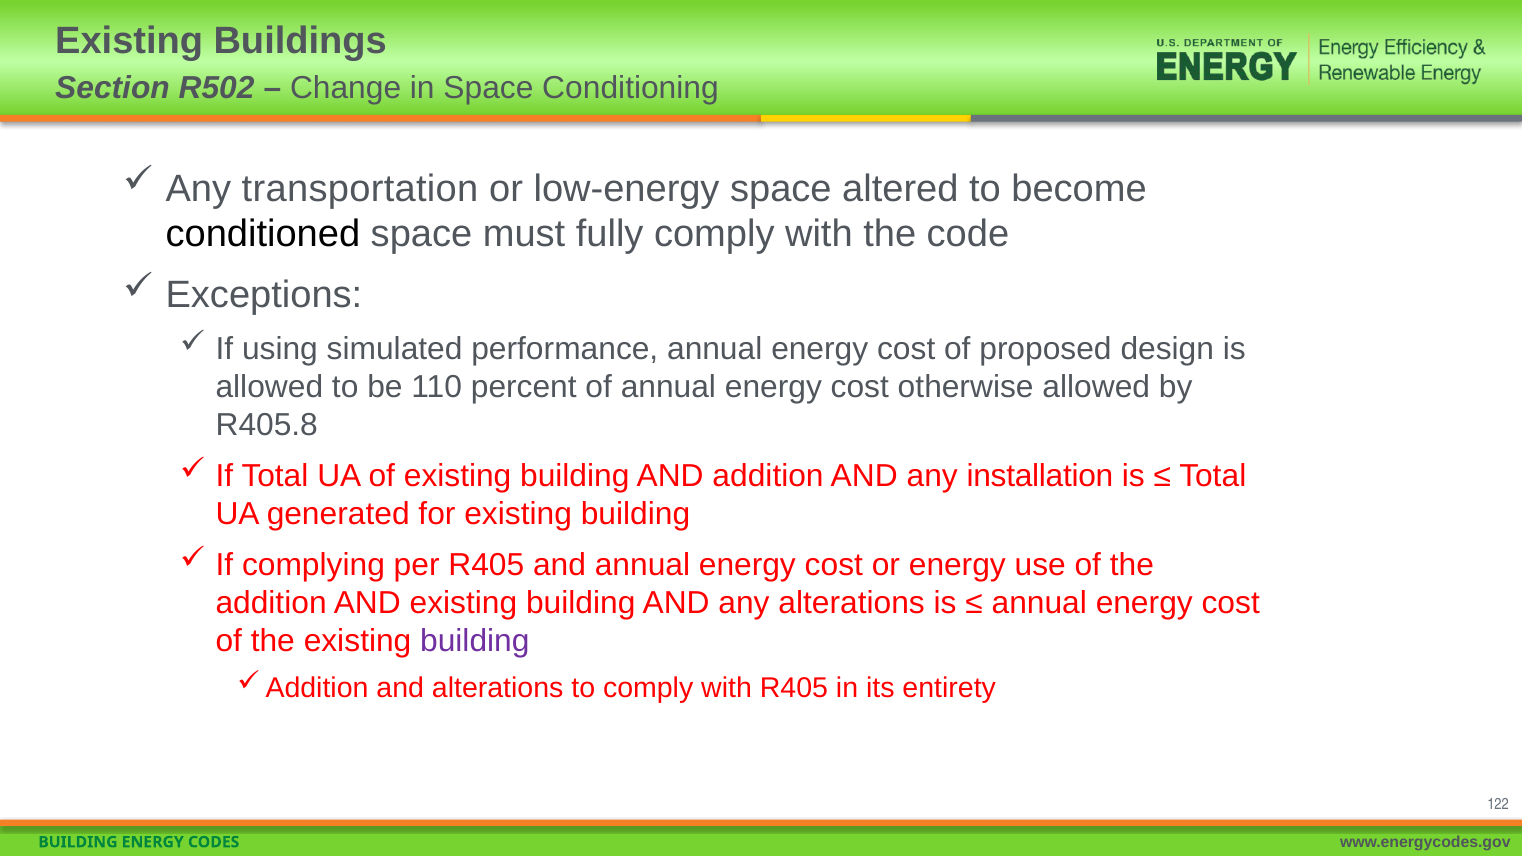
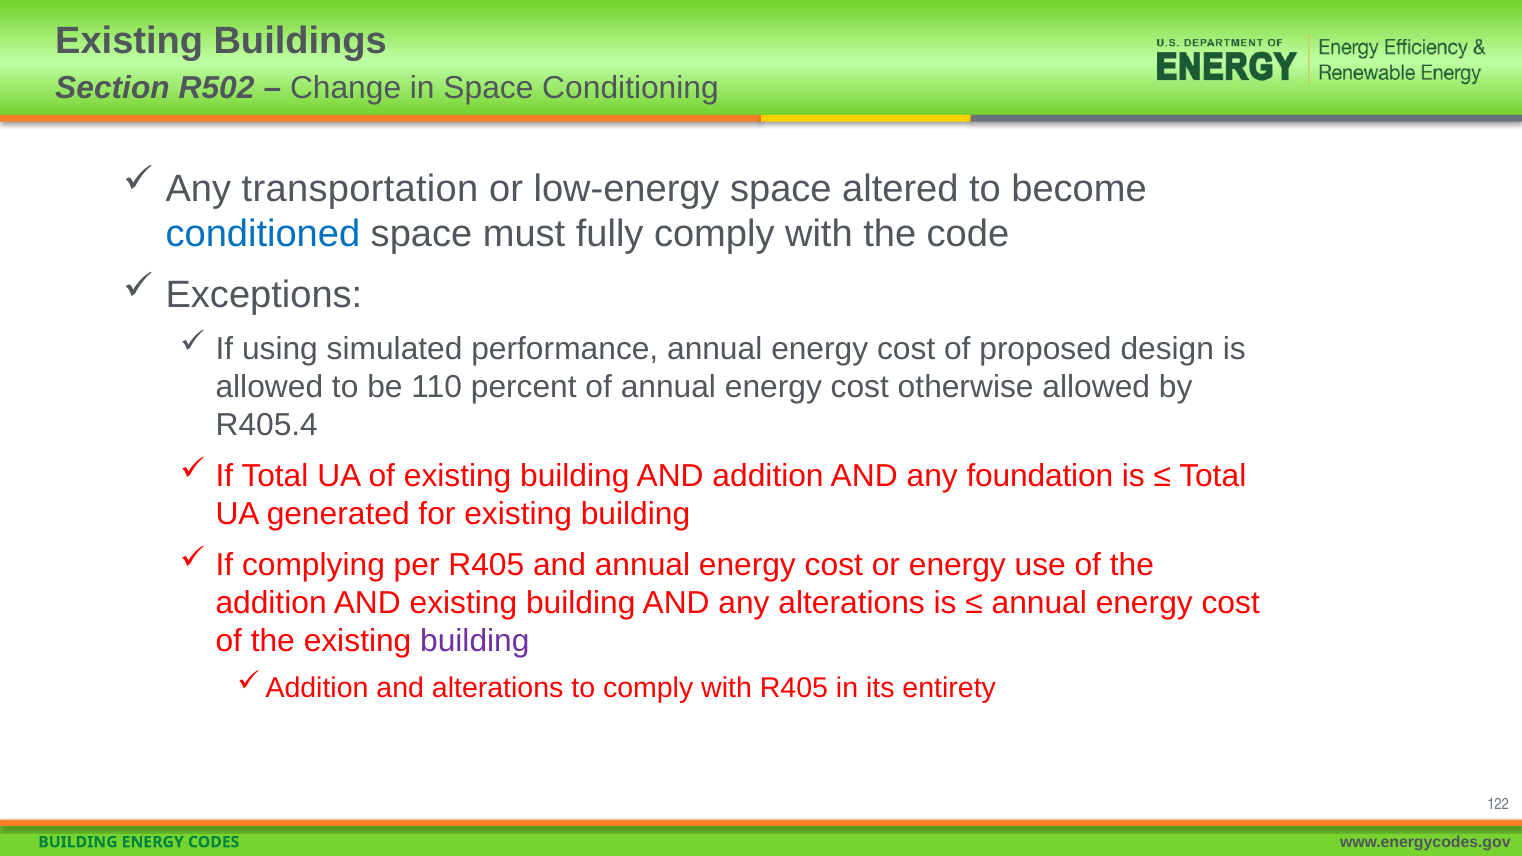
conditioned colour: black -> blue (263, 234)
R405.8: R405.8 -> R405.4 (267, 425)
installation: installation -> foundation (1040, 476)
